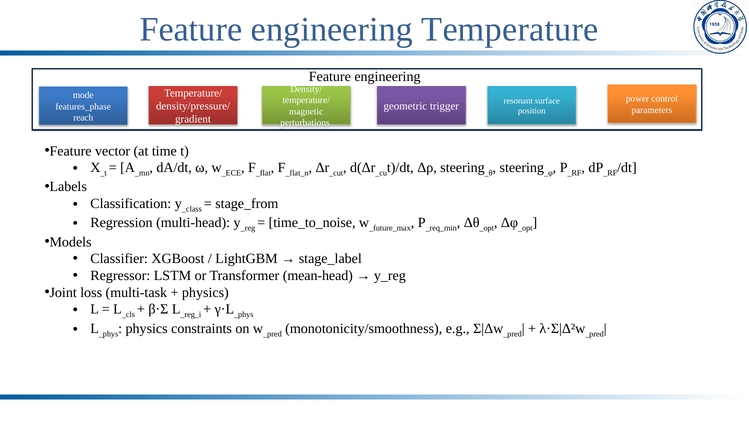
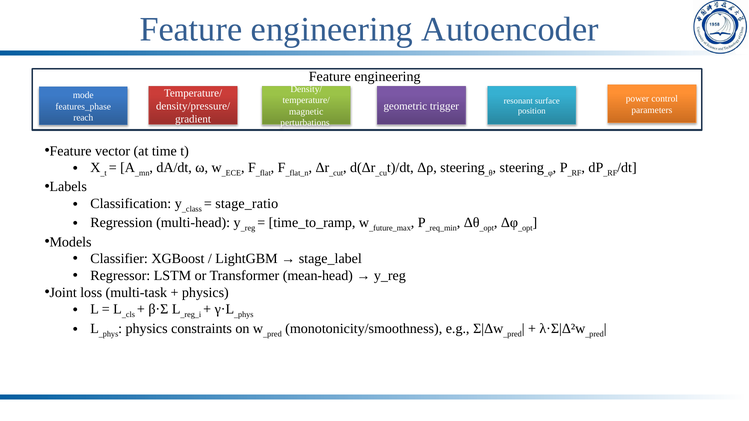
Temperature: Temperature -> Autoencoder (510, 29)
stage_from: stage_from -> stage_ratio (247, 204)
time_to_noise: time_to_noise -> time_to_ramp (312, 223)
